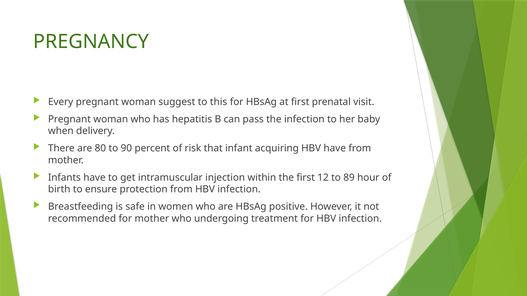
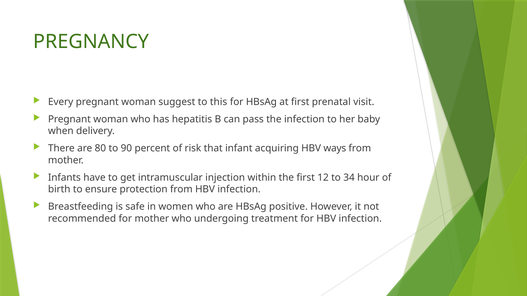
HBV have: have -> ways (335, 149)
89: 89 -> 34 (349, 178)
